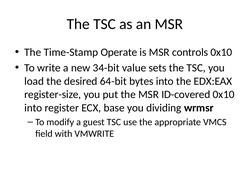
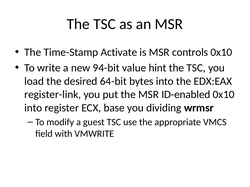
Operate: Operate -> Activate (119, 52)
34-bit: 34-bit -> 94-bit (106, 68)
sets: sets -> hint (158, 68)
register-size: register-size -> register-link (53, 95)
ID-covered: ID-covered -> ID-enabled (186, 95)
